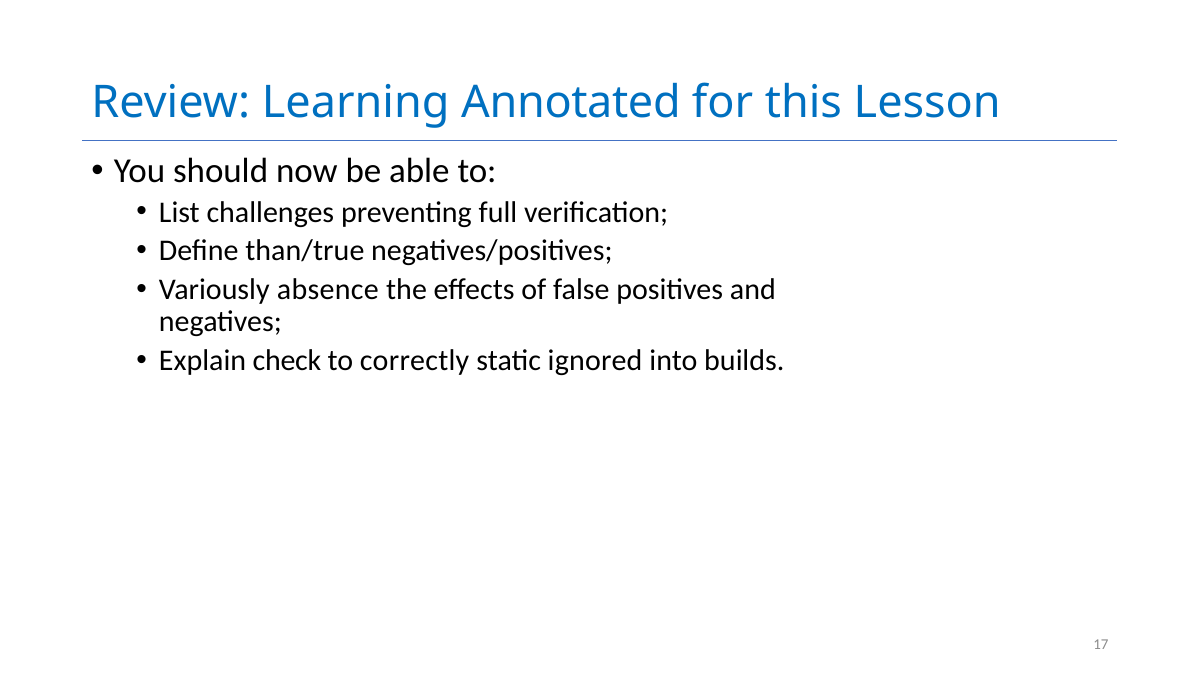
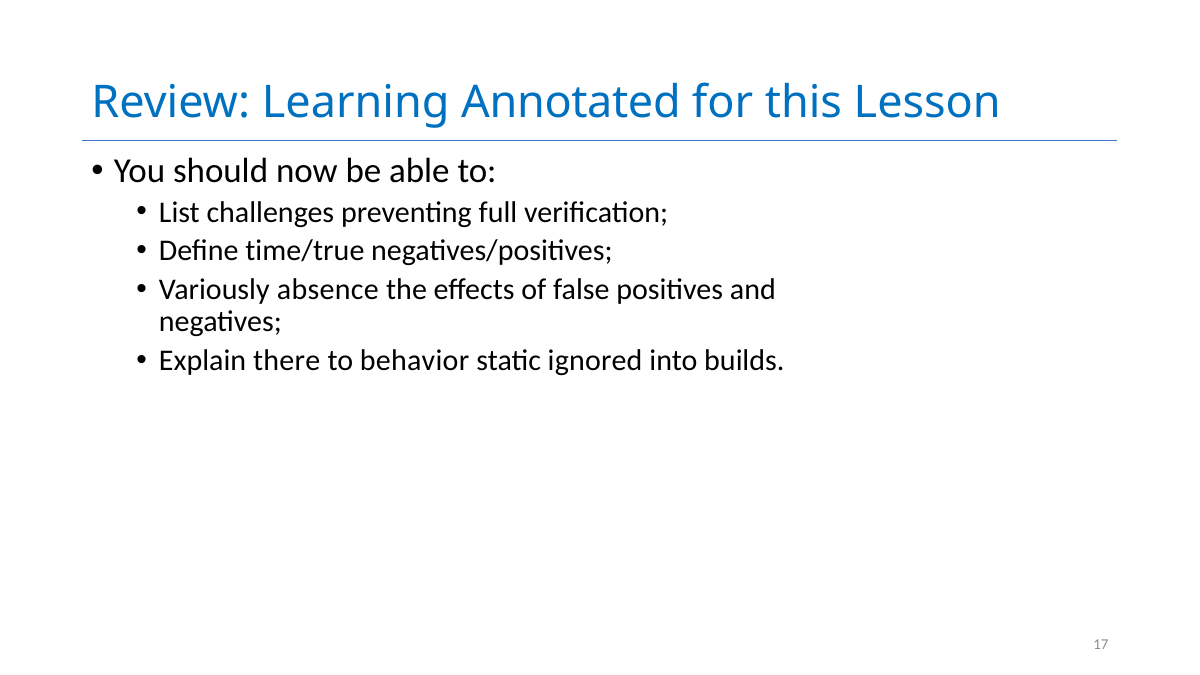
than/true: than/true -> time/true (305, 251)
check: check -> there (287, 360)
correctly: correctly -> behavior (415, 360)
